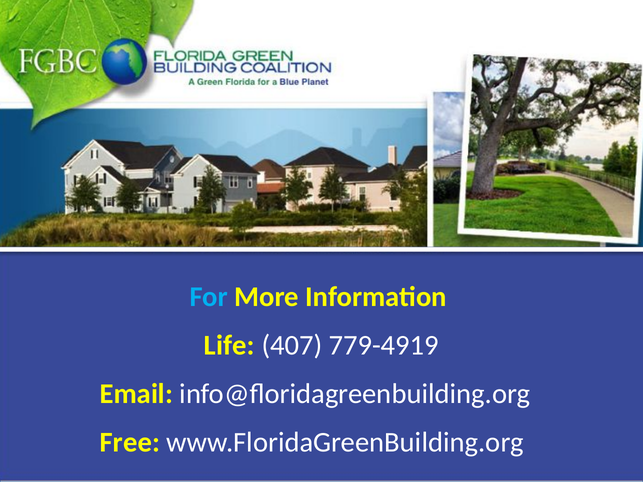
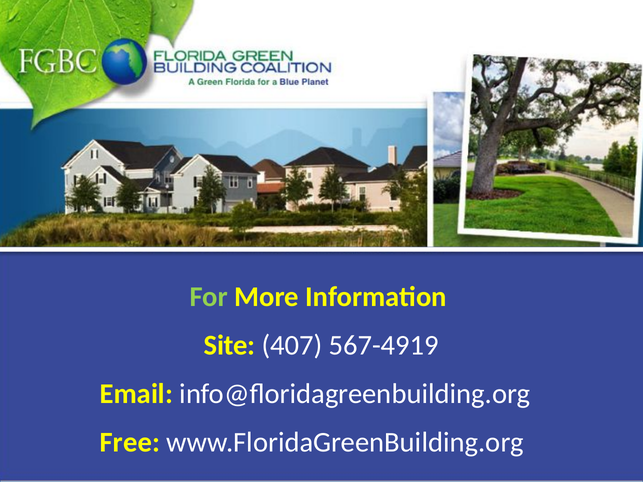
For colour: light blue -> light green (209, 297)
Life: Life -> Site (230, 345)
779-4919: 779-4919 -> 567-4919 (384, 345)
